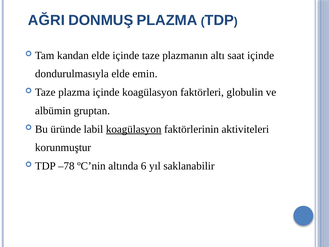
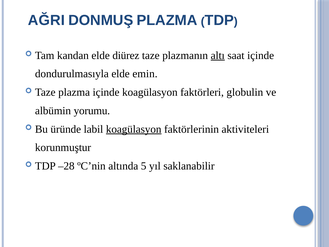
elde içinde: içinde -> diürez (126, 55)
altı underline: none -> present (218, 55)
gruptan: gruptan -> yorumu (92, 111)
–78: –78 -> –28 (66, 166)
6: 6 -> 5 (144, 166)
